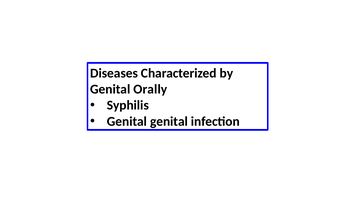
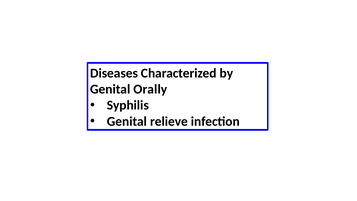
Genital genital: genital -> relieve (169, 121)
